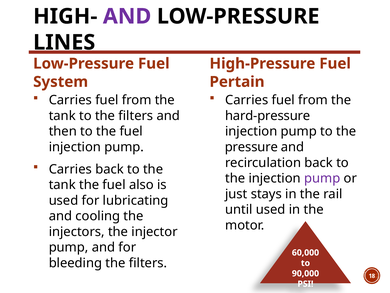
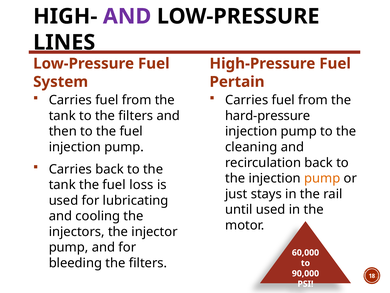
pressure: pressure -> cleaning (251, 147)
pump colour: purple -> orange (322, 178)
also: also -> loss (141, 185)
